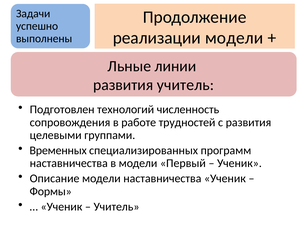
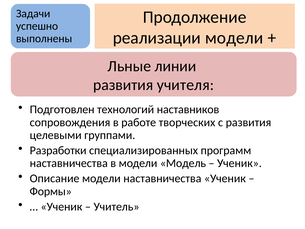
развития учитель: учитель -> учителя (185, 85)
численность: численность -> наставников (188, 109)
трудностей: трудностей -> творческих (187, 122)
Временных: Временных -> Разработки (58, 150)
Первый: Первый -> Модель (183, 163)
